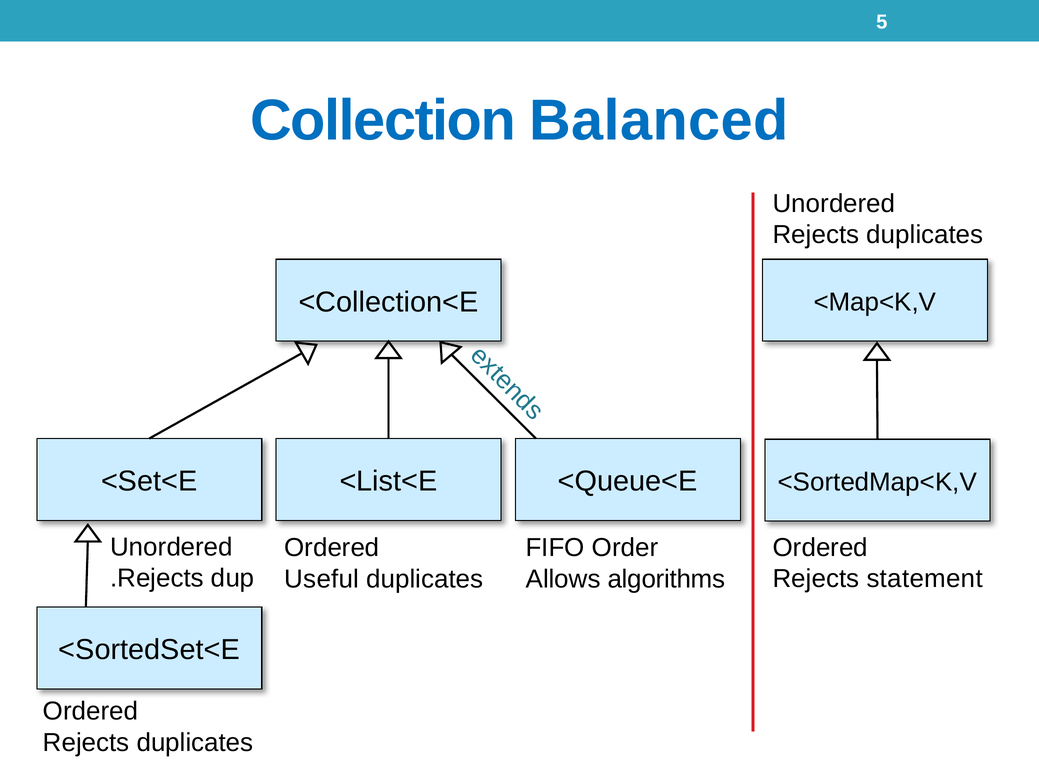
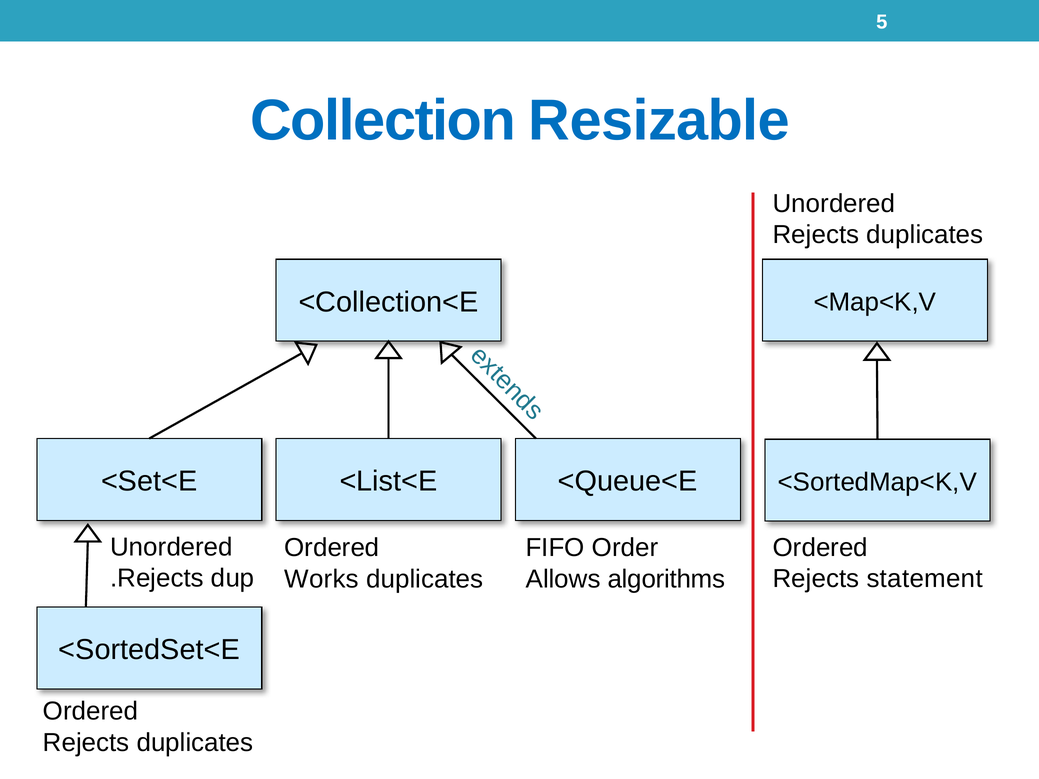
Balanced: Balanced -> Resizable (659, 121)
Useful: Useful -> Works (322, 579)
